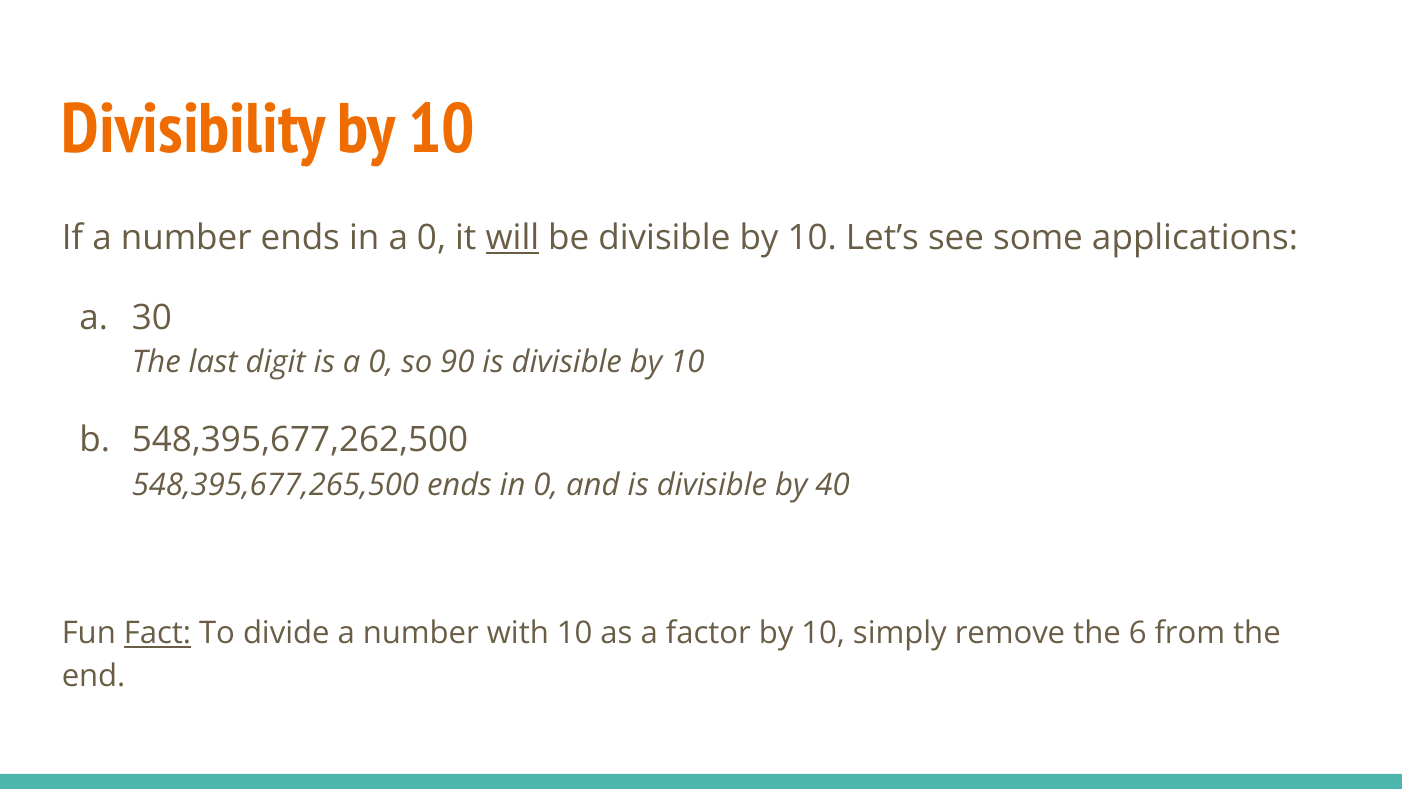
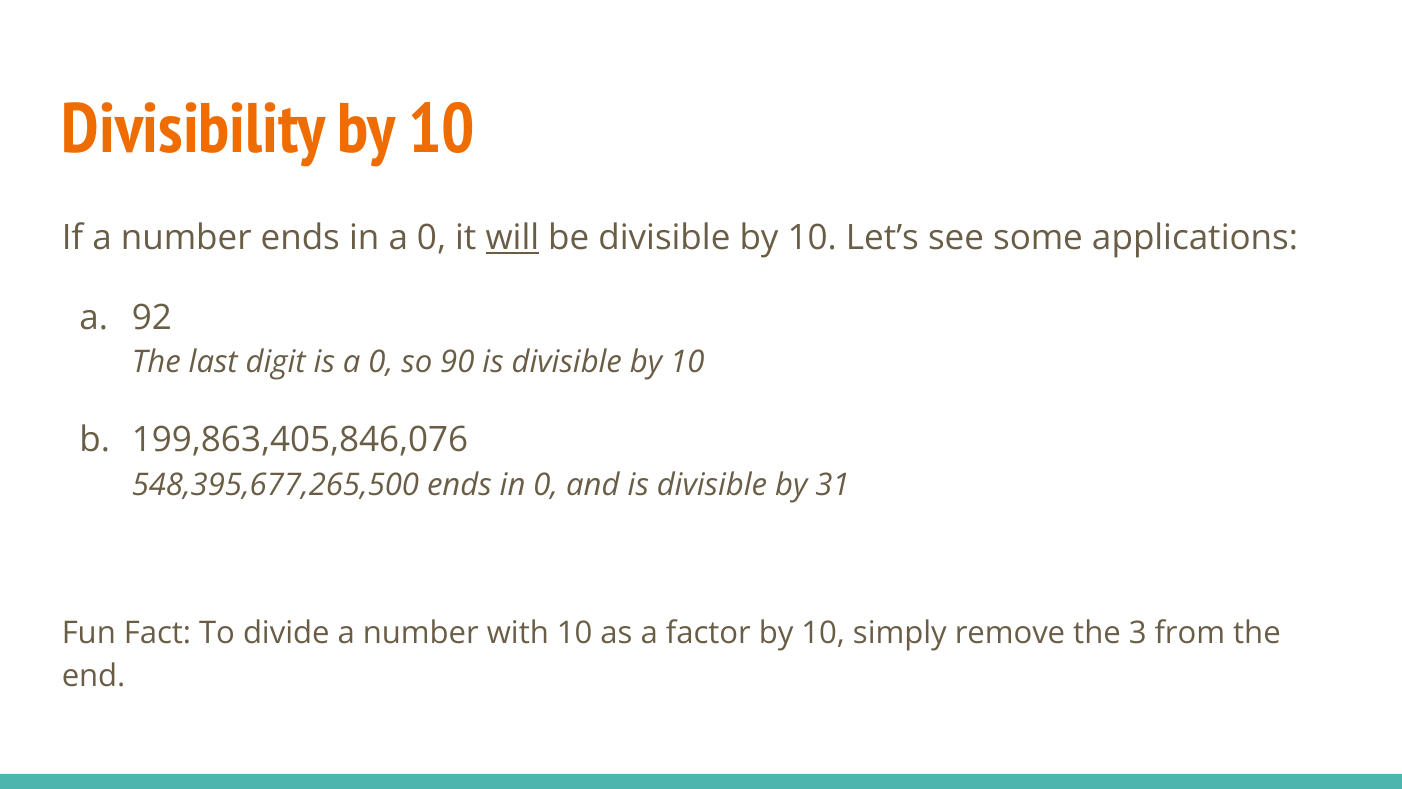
30: 30 -> 92 (152, 317)
548,395,677,262,500: 548,395,677,262,500 -> 199,863,405,846,076 (300, 440)
40: 40 -> 31 (833, 485)
Fact underline: present -> none (157, 633)
6: 6 -> 3 (1138, 633)
